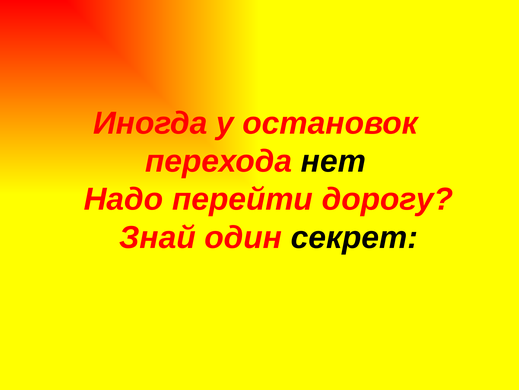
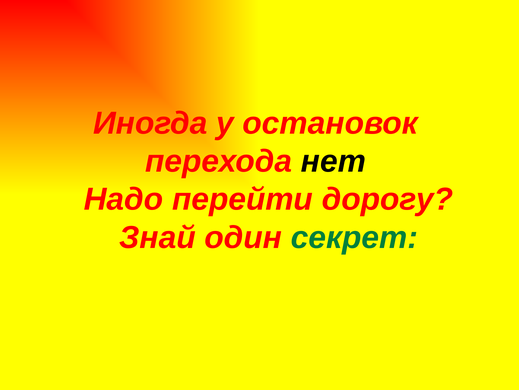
секрет colour: black -> green (354, 237)
